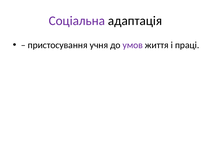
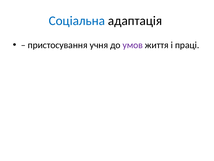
Соціальна colour: purple -> blue (77, 21)
